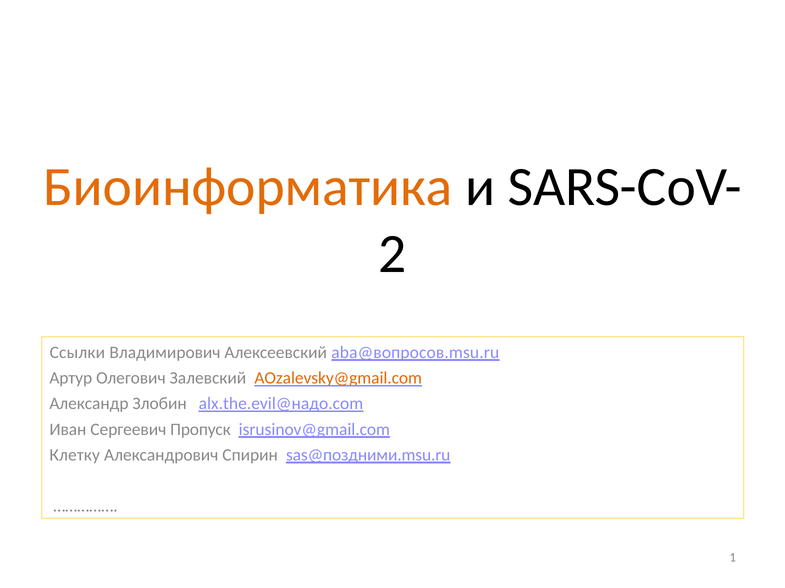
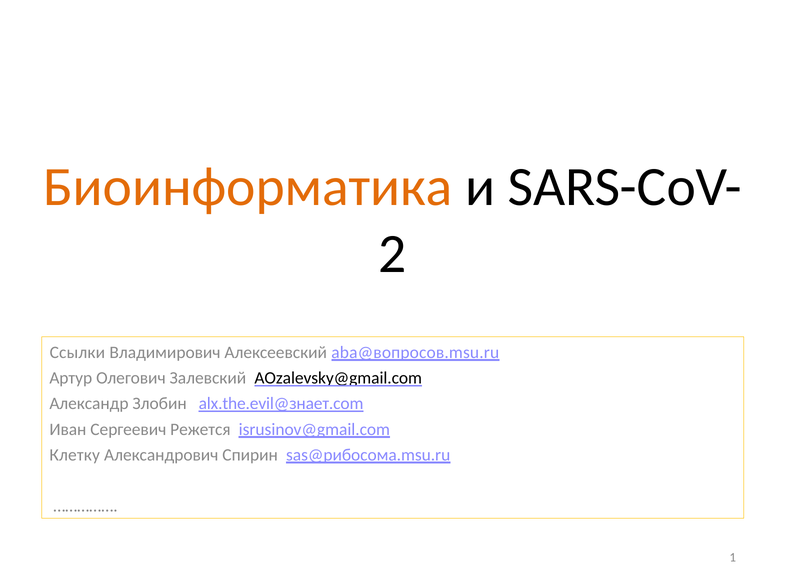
AOzalevsky@gmail.com colour: orange -> black (338, 379)
alx.the.evil@надо.com: alx.the.evil@надо.com -> alx.the.evil@знает.com (281, 404)
Пропуск: Пропуск -> Режется (200, 430)
sas@поздними.msu.ru: sas@поздними.msu.ru -> sas@рибосома.msu.ru (368, 456)
